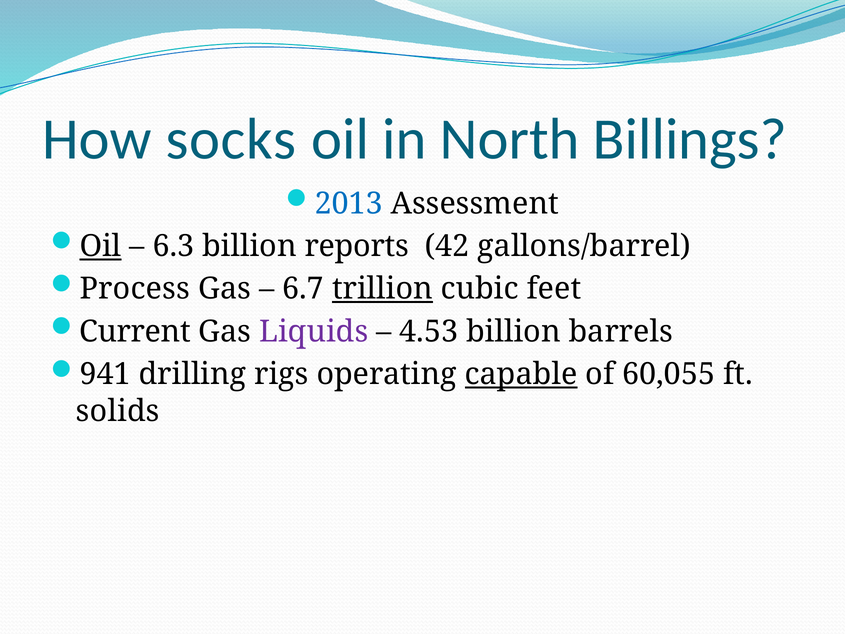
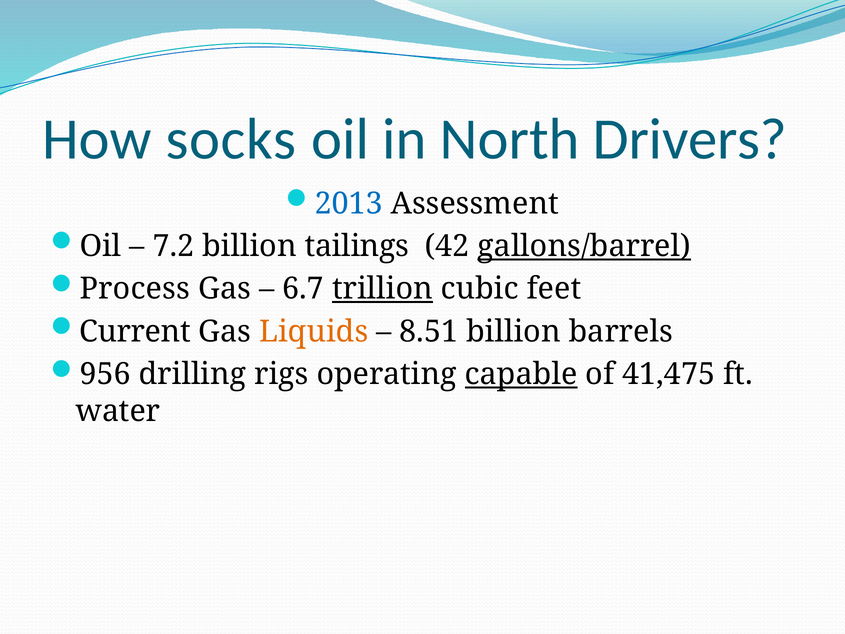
Billings: Billings -> Drivers (690, 140)
Oil underline: present -> none (100, 246)
6.3: 6.3 -> 7.2 (173, 246)
reports: reports -> tailings (357, 246)
gallons/barrel underline: none -> present (584, 246)
Liquids colour: purple -> orange (314, 331)
4.53: 4.53 -> 8.51 (429, 331)
941: 941 -> 956 (105, 374)
60,055: 60,055 -> 41,475 (669, 374)
solids: solids -> water (118, 411)
